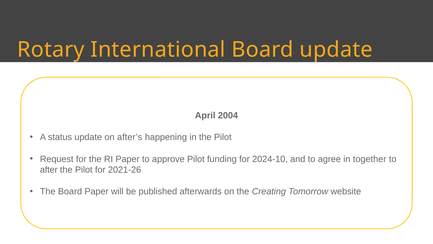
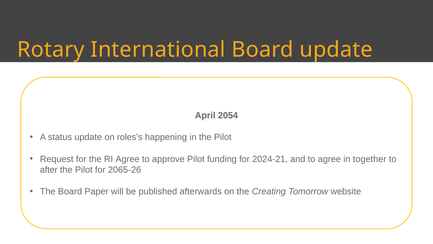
2004: 2004 -> 2054 (228, 115)
after’s: after’s -> roles’s (130, 137)
RI Paper: Paper -> Agree (128, 159)
2024-10: 2024-10 -> 2024-21 (270, 159)
2021-26: 2021-26 -> 2065-26 (125, 170)
